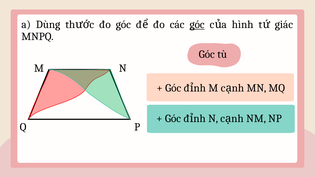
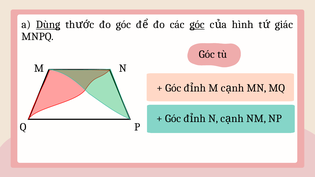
Dùng underline: none -> present (48, 25)
